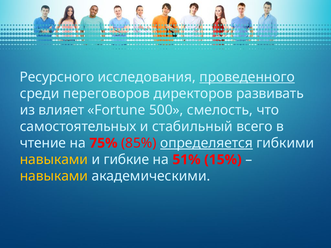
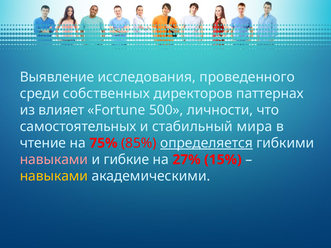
Ресурсного: Ресурсного -> Выявление (57, 77)
проведенного underline: present -> none (247, 77)
переговоров: переговоров -> собственных (106, 94)
развивать: развивать -> паттернах (270, 94)
смелость: смелость -> личности (220, 110)
всего: всего -> мира (254, 127)
навыками colour: yellow -> pink (54, 160)
51%: 51% -> 27% (186, 160)
